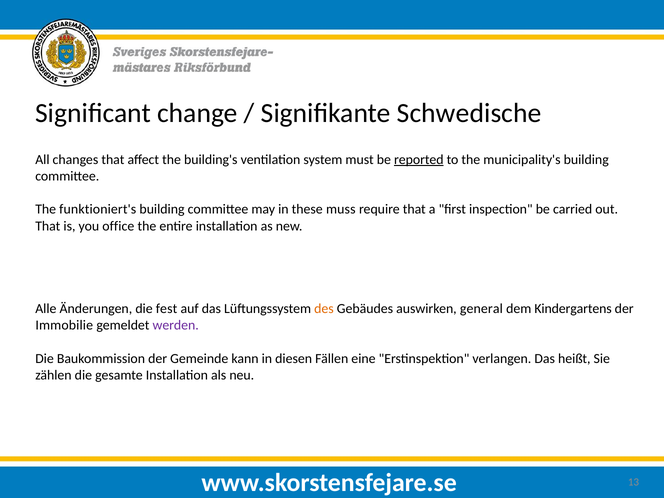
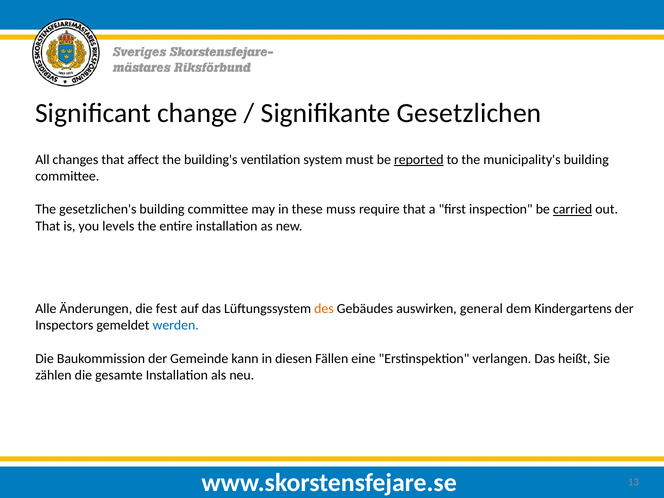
Schwedische: Schwedische -> Gesetzlichen (469, 113)
funktioniert's: funktioniert's -> gesetzlichen's (98, 209)
carried underline: none -> present (573, 209)
office: office -> levels (118, 226)
Immobilie: Immobilie -> Inspectors (64, 325)
werden colour: purple -> blue (176, 325)
